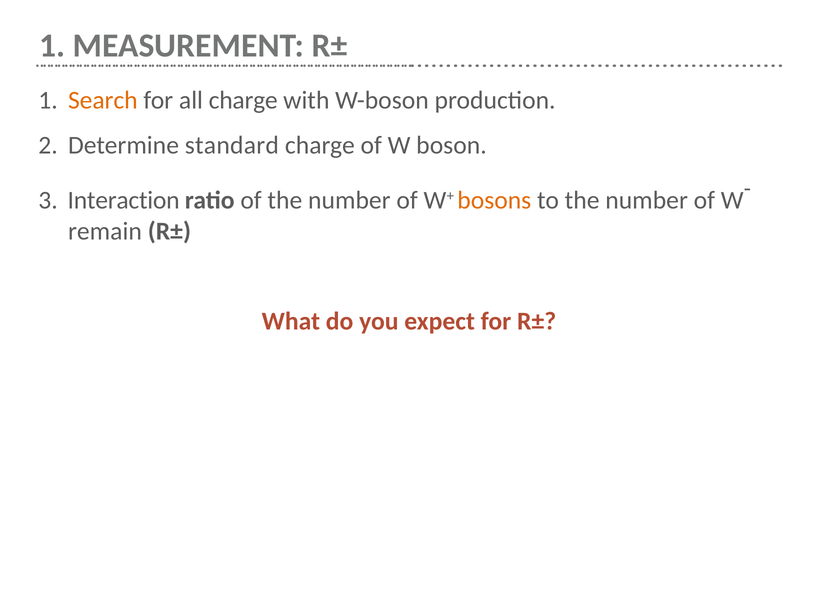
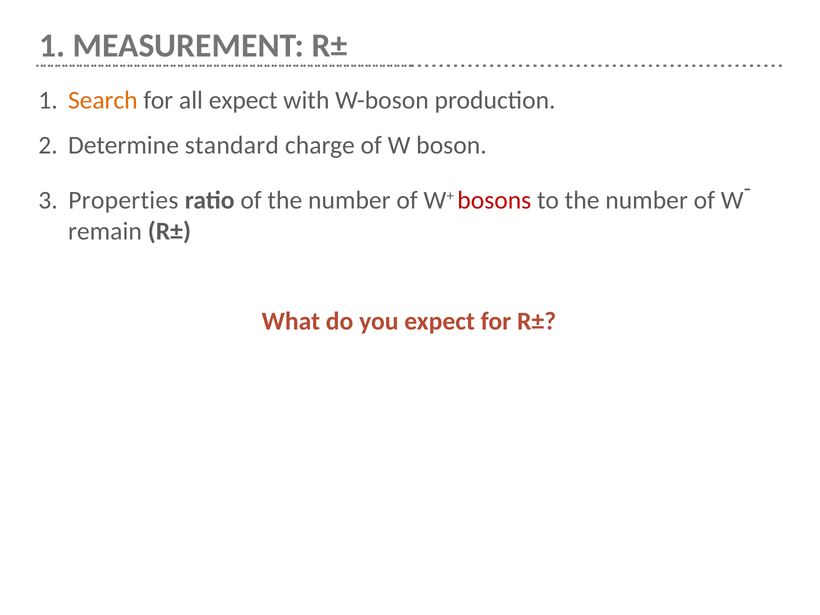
all charge: charge -> expect (243, 100)
Interaction: Interaction -> Properties (123, 200)
bosons colour: orange -> red (494, 200)
